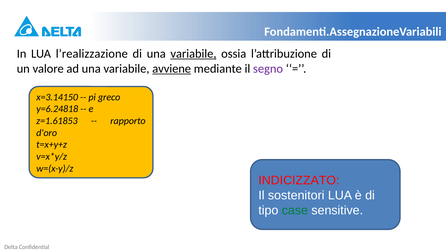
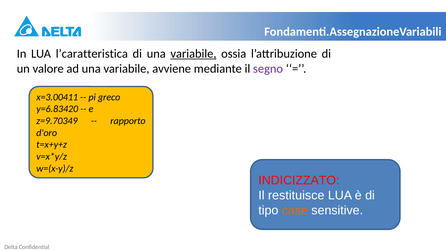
l’realizzazione: l’realizzazione -> l’caratteristica (92, 54)
avviene underline: present -> none (172, 69)
x=3.14150: x=3.14150 -> x=3.00411 (57, 97)
y=6.24818: y=6.24818 -> y=6.83420 (57, 109)
z=1.61853: z=1.61853 -> z=9.70349 (57, 121)
sostenitori: sostenitori -> restituisce (296, 195)
case colour: green -> orange (295, 210)
